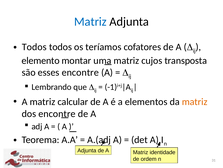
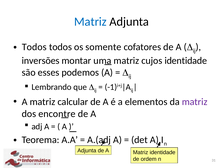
teríamos: teríamos -> somente (103, 47)
elemento: elemento -> inversões (41, 60)
cujos transposta: transposta -> identidade (186, 60)
esses encontre: encontre -> podemos (80, 72)
matriz colour: orange -> purple (195, 101)
